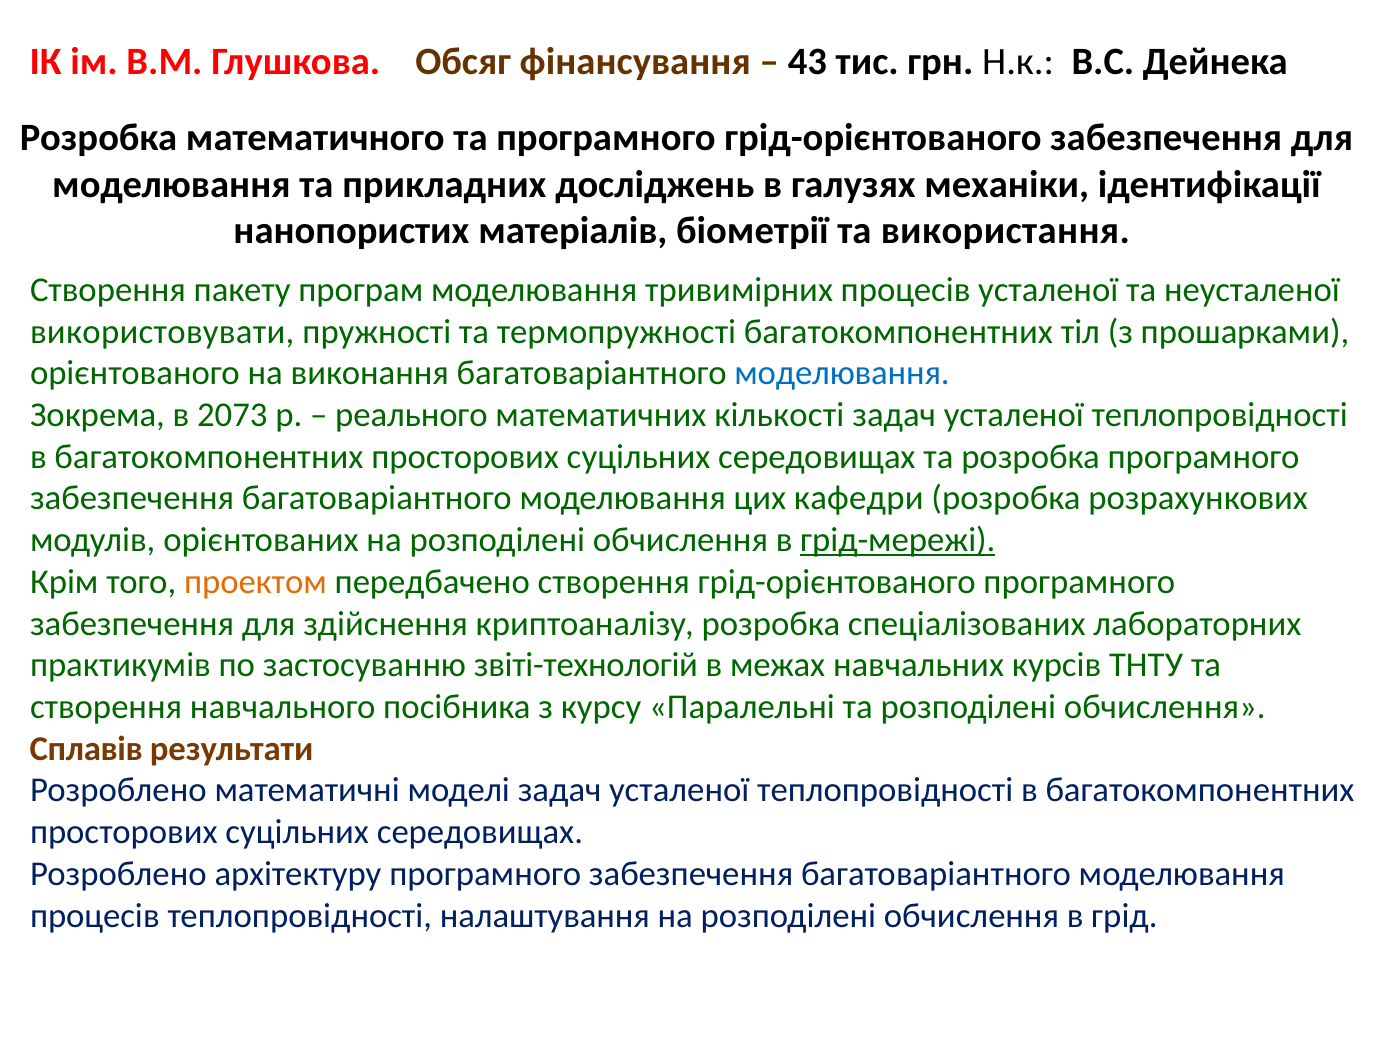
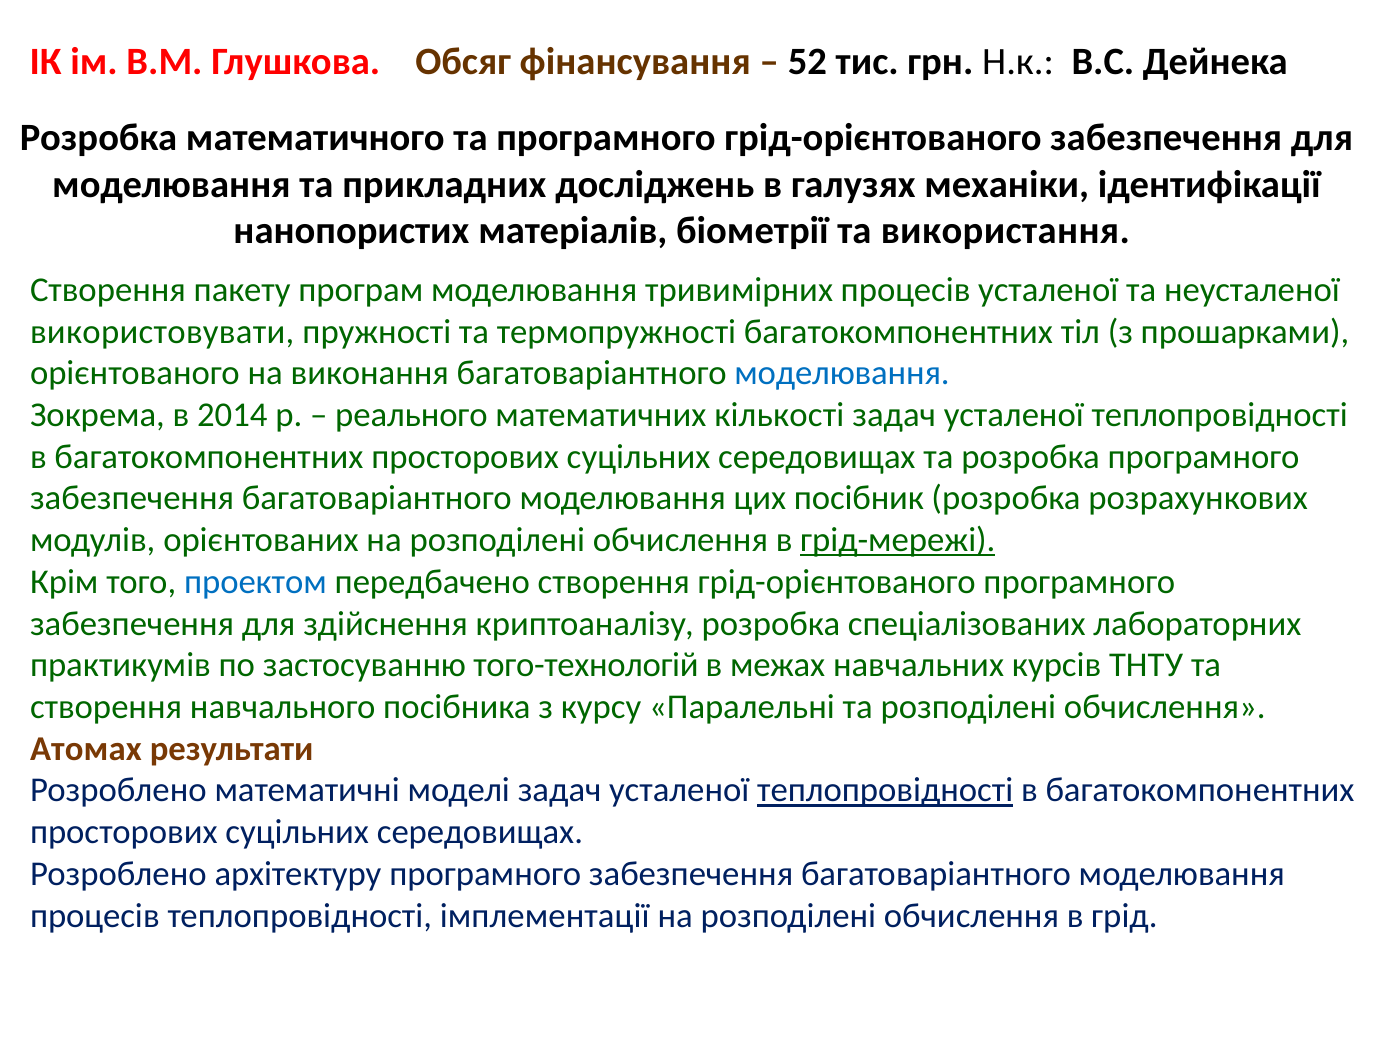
43: 43 -> 52 (807, 61)
2073: 2073 -> 2014 (232, 415)
кафедри: кафедри -> посібник (859, 498)
проектом colour: orange -> blue (255, 582)
звіті-технологій: звіті-технологій -> того-технологій (586, 665)
Сплавів: Сплавів -> Атомах (86, 748)
теплопровідності underline: none -> present (885, 790)
налаштування: налаштування -> імплементації (545, 915)
